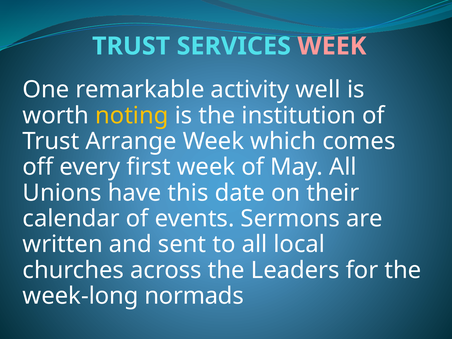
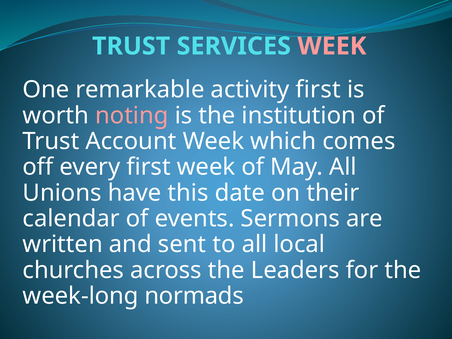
activity well: well -> first (318, 90)
noting colour: yellow -> pink (132, 116)
Arrange: Arrange -> Account (131, 141)
